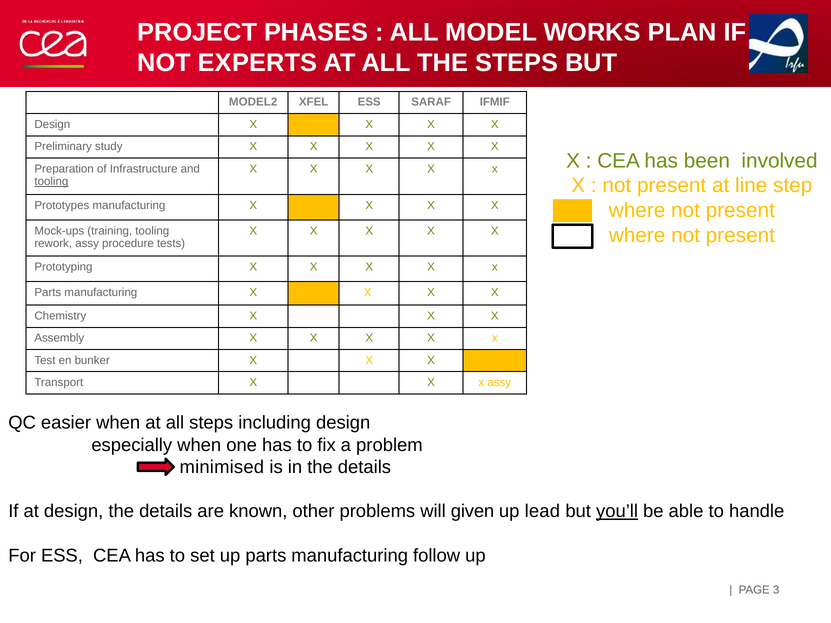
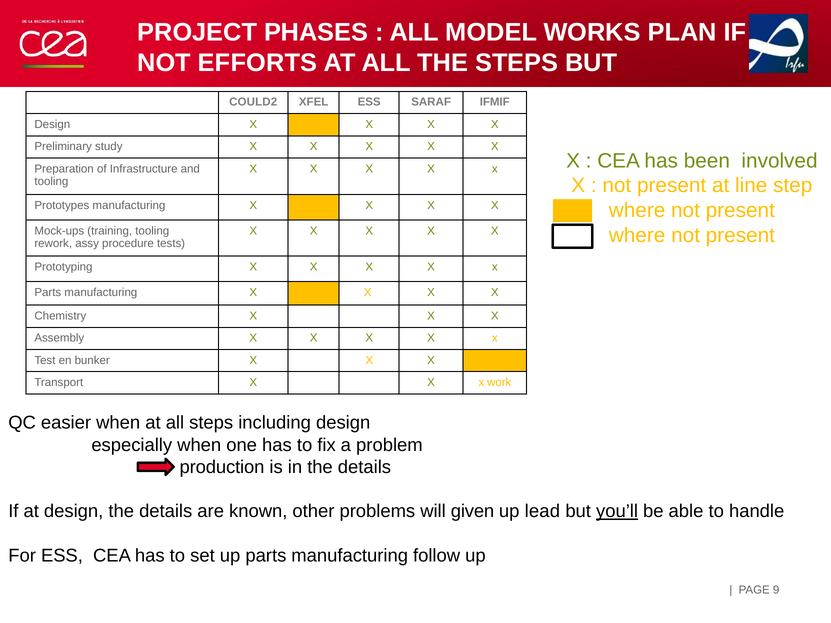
EXPERTS: EXPERTS -> EFFORTS (258, 63)
MODEL2: MODEL2 -> COULD2 (253, 102)
tooling underline: present -> none (51, 182)
x assy: assy -> work (499, 383)
minimised: minimised -> production (222, 467)
3: 3 -> 9 (776, 590)
